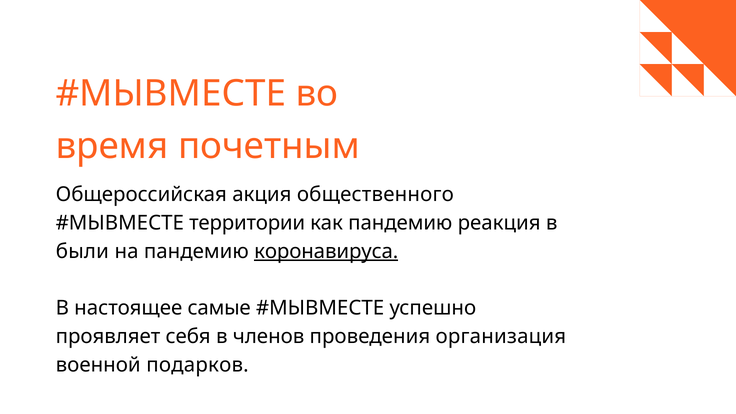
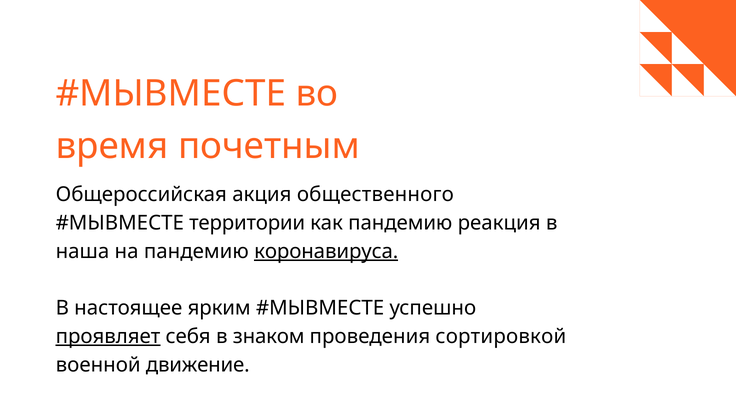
были: были -> наша (82, 251)
самые: самые -> ярким (219, 308)
проявляет underline: none -> present (108, 337)
членов: членов -> знаком (269, 337)
организация: организация -> сортировкой (501, 337)
подарков: подарков -> движение (198, 365)
